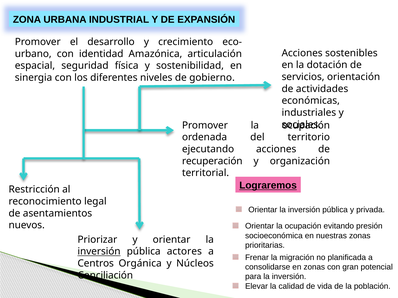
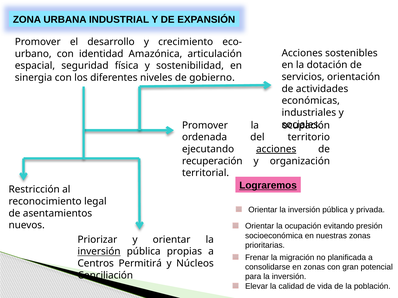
acciones underline: none -> present (276, 149)
actores: actores -> propias (184, 252)
Orgánica: Orgánica -> Permitirá (140, 264)
